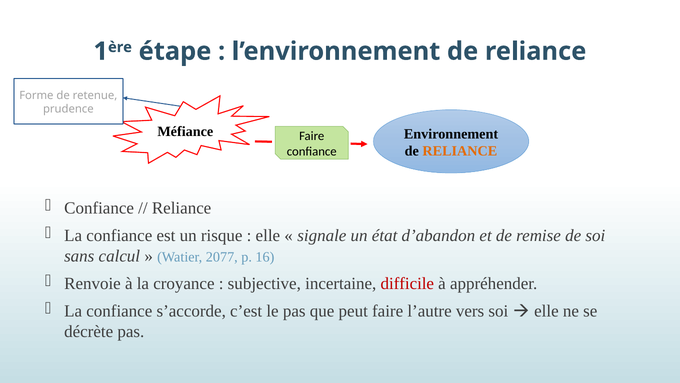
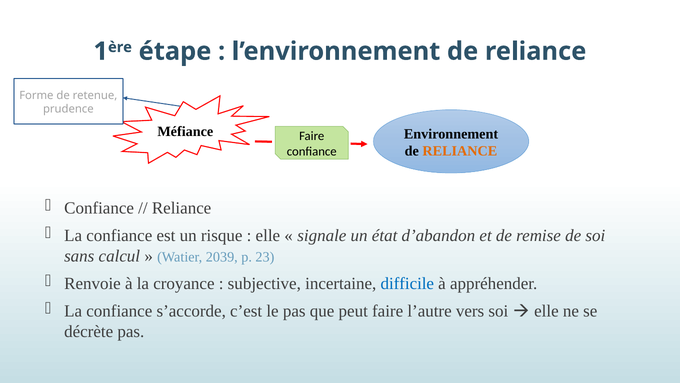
2077: 2077 -> 2039 (222, 257)
16: 16 -> 23 (265, 257)
difficile colour: red -> blue (407, 283)
